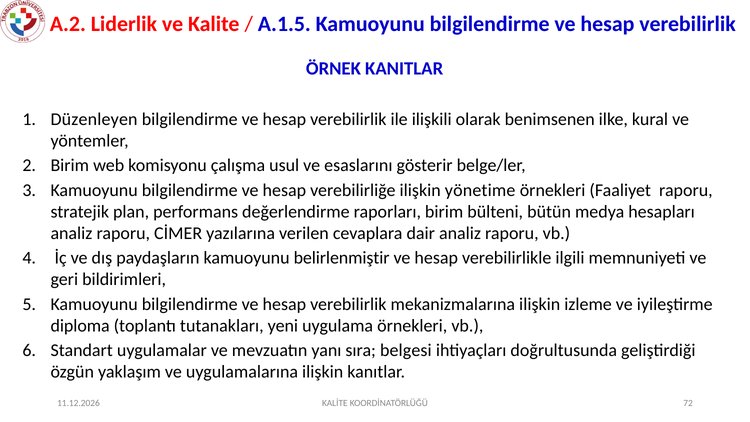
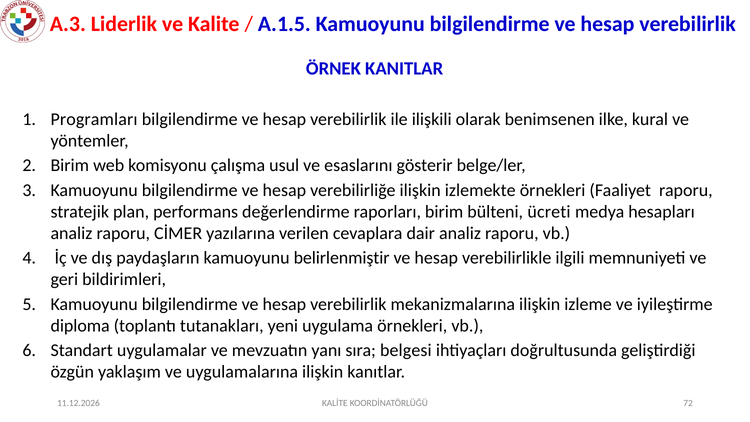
A.2: A.2 -> A.3 (68, 24)
Düzenleyen: Düzenleyen -> Programları (94, 119)
yönetime: yönetime -> izlemekte (480, 190)
bütün: bütün -> ücreti (549, 212)
